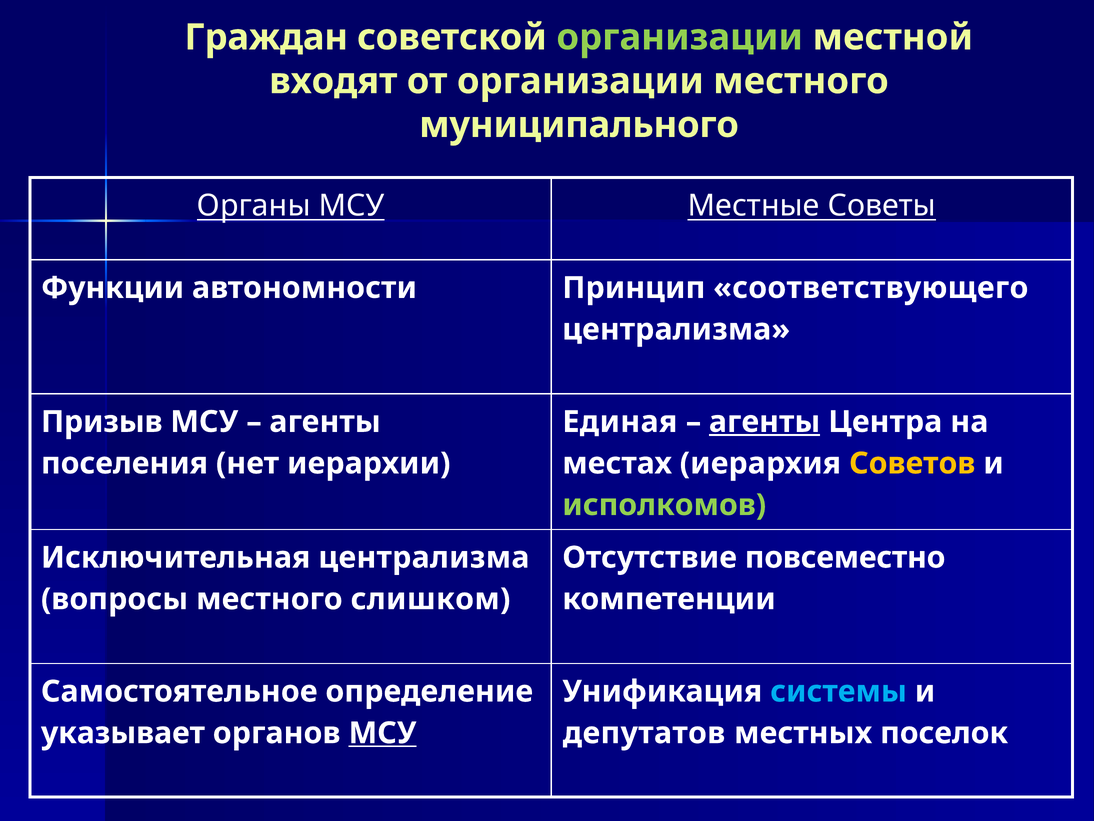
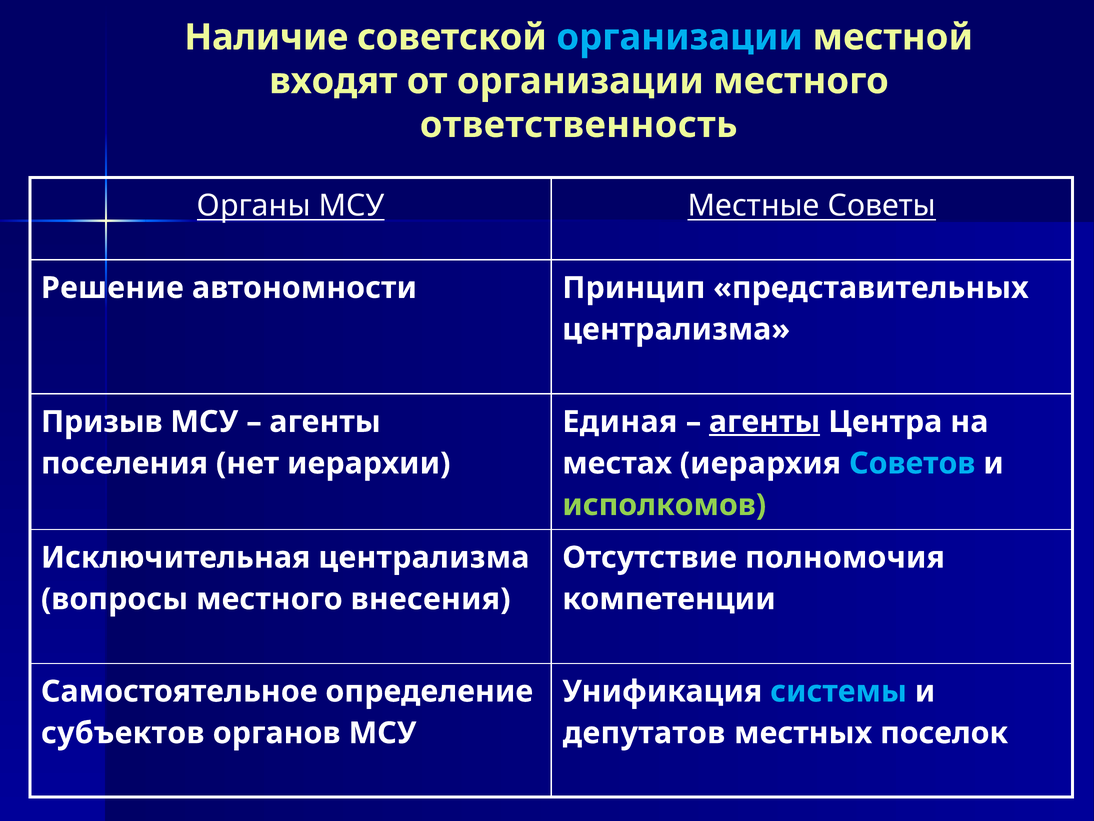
Граждан: Граждан -> Наличие (266, 37)
организации colour: light green -> light blue (680, 37)
муниципального: муниципального -> ответственность (579, 125)
Функции: Функции -> Решение (112, 288)
соответствующего: соответствующего -> представительных (871, 288)
Советов colour: yellow -> light blue (912, 463)
повсеместно: повсеместно -> полномочия (845, 557)
слишком: слишком -> внесения (431, 599)
указывает: указывает -> субъектов (123, 733)
МСУ underline: present -> none (382, 733)
